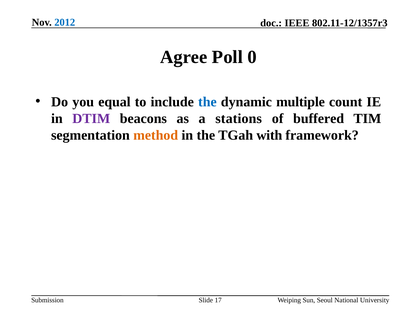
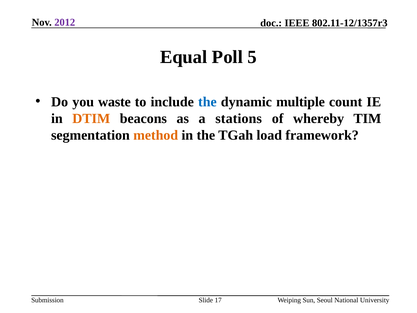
2012 colour: blue -> purple (65, 22)
Agree: Agree -> Equal (184, 57)
0: 0 -> 5 (252, 57)
equal: equal -> waste (114, 102)
DTIM colour: purple -> orange (91, 118)
buffered: buffered -> whereby (319, 118)
with: with -> load (269, 135)
